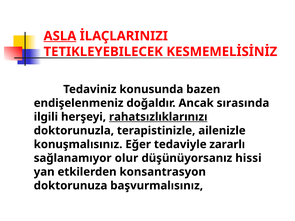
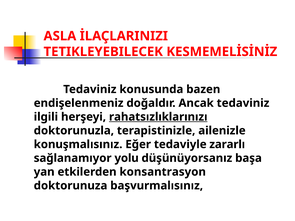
ASLA underline: present -> none (60, 36)
Ancak sırasında: sırasında -> tedaviniz (243, 103)
olur: olur -> yolu (127, 158)
hissi: hissi -> başa (248, 158)
